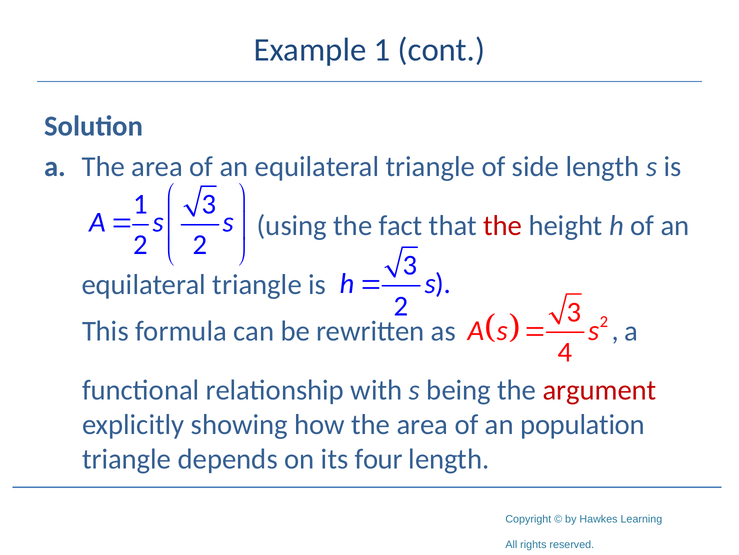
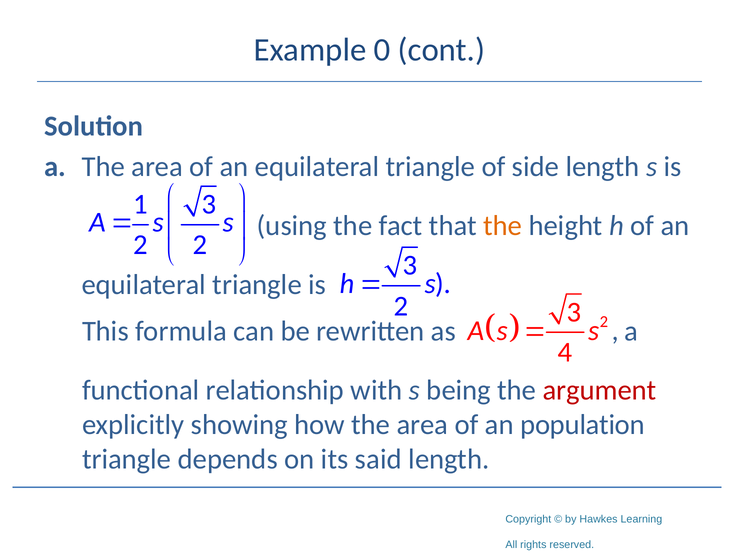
Example 1: 1 -> 0 (382, 50)
the colour: red -> orange (503, 226)
four: four -> said (378, 459)
